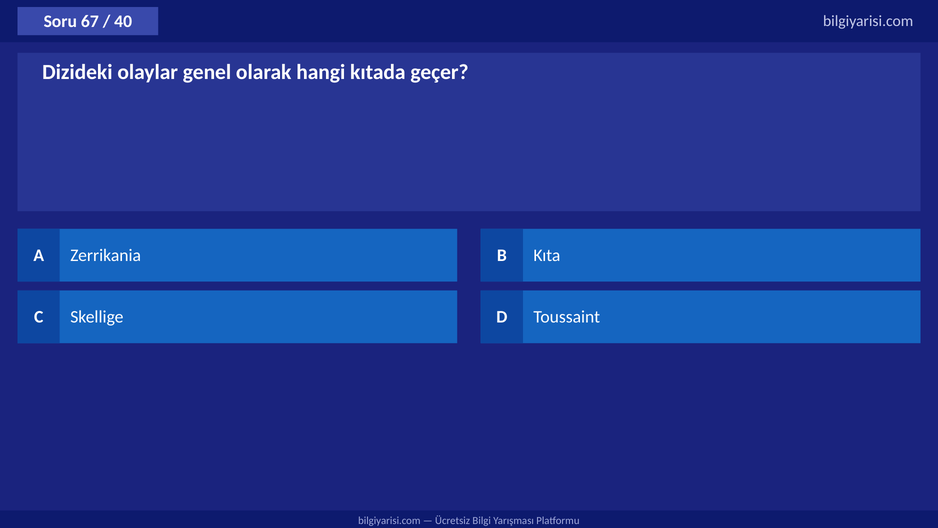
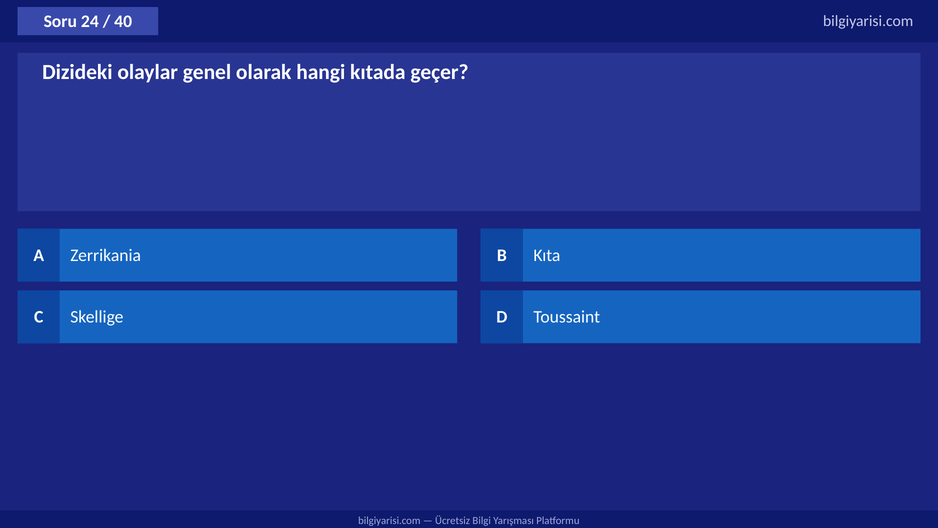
67: 67 -> 24 (90, 21)
